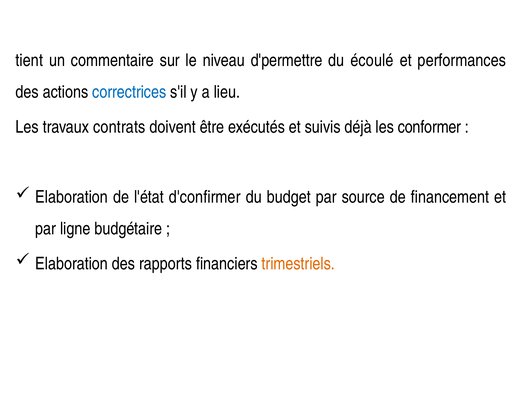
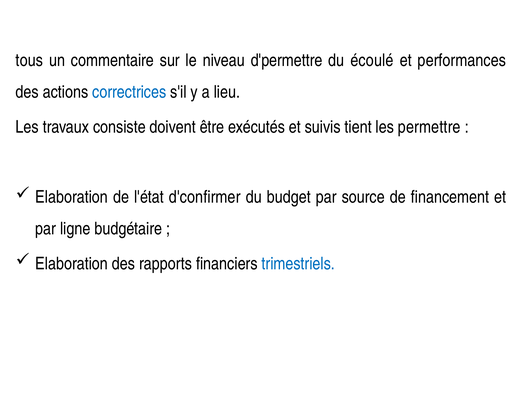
tient: tient -> tous (29, 61)
contrats: contrats -> consiste (119, 127)
déjà: déjà -> tient (358, 127)
conformer: conformer -> permettre (429, 127)
trimestriels colour: orange -> blue (298, 264)
